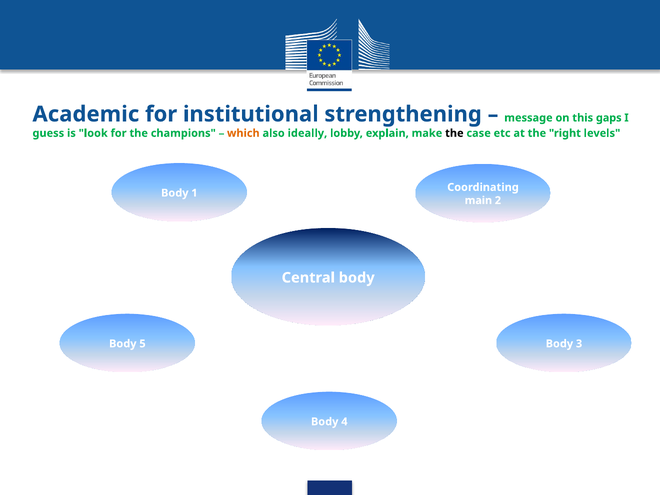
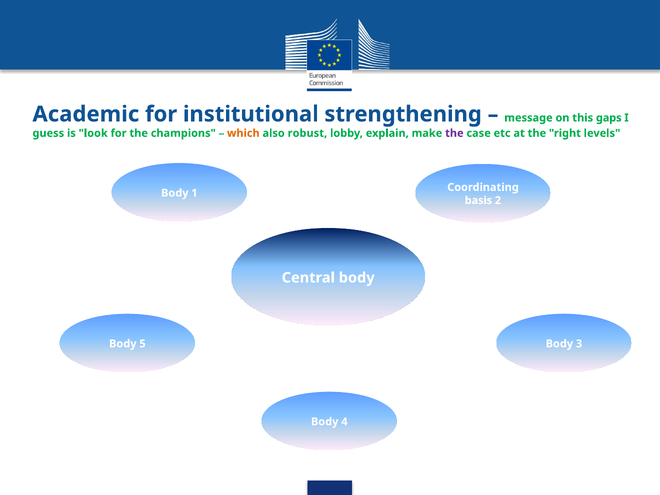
ideally: ideally -> robust (307, 133)
the colour: black -> purple (454, 133)
main: main -> basis (478, 200)
